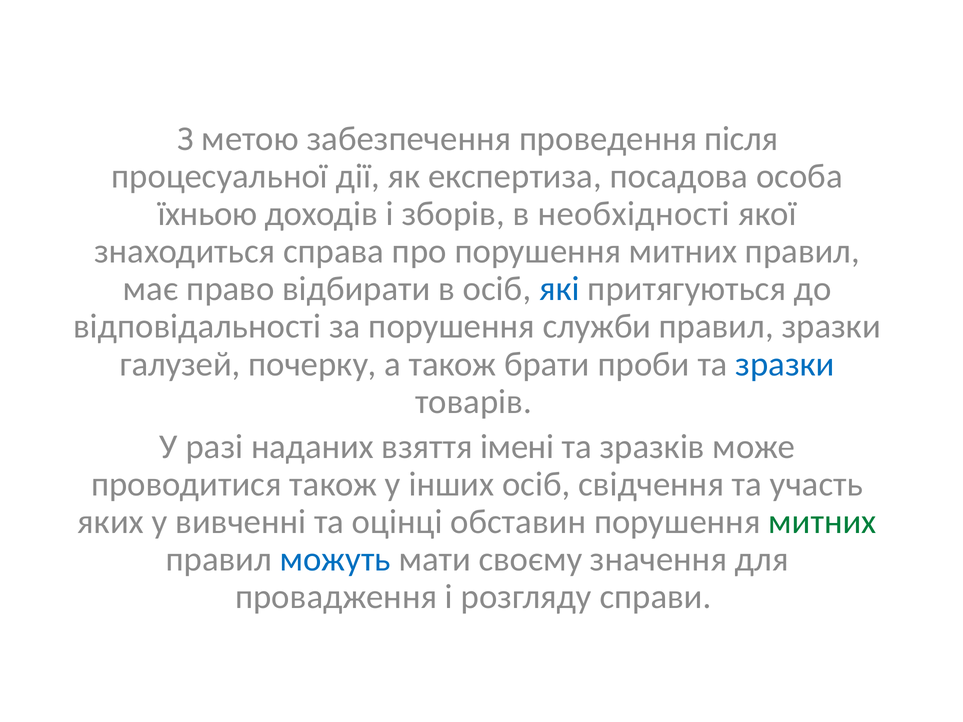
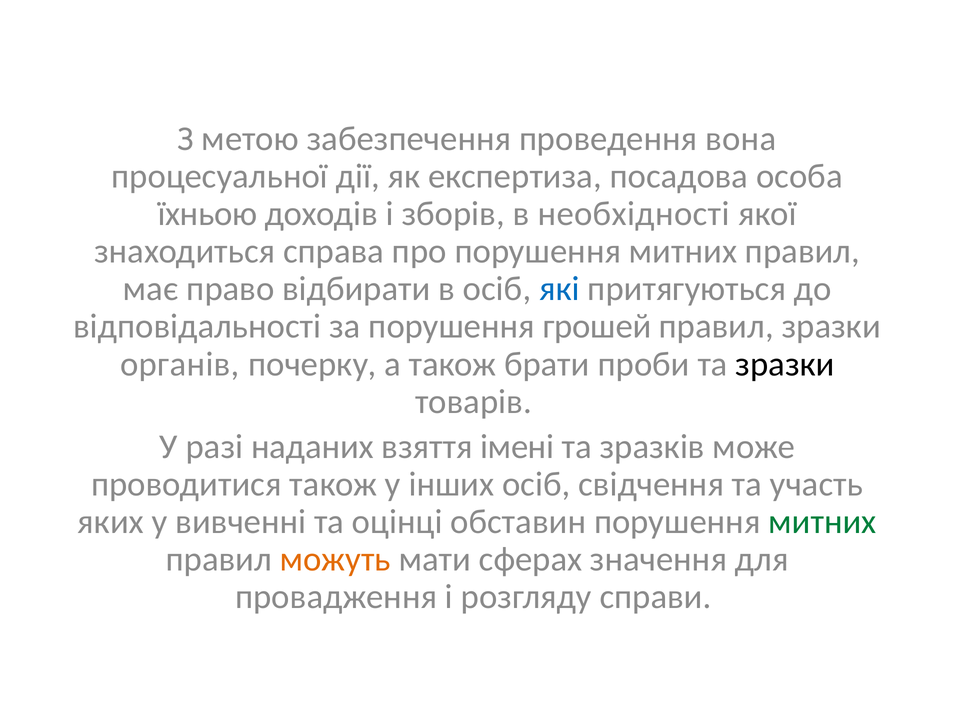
після: після -> вона (741, 139)
служби: служби -> грошей (597, 327)
галузей: галузей -> органів (180, 364)
зразки colour: blue -> black (785, 364)
можуть colour: blue -> orange (335, 560)
своєму: своєму -> сферах (531, 560)
